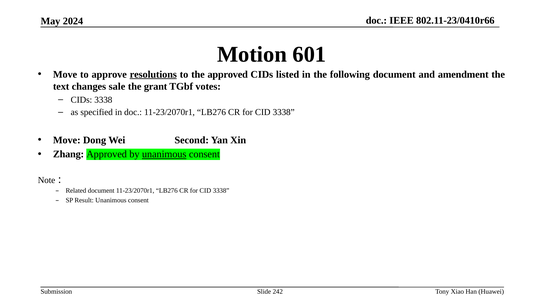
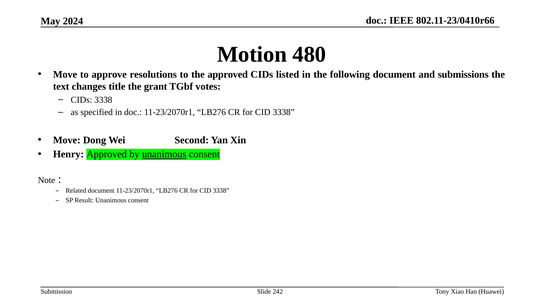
601: 601 -> 480 (309, 54)
resolutions underline: present -> none (153, 74)
amendment: amendment -> submissions (463, 74)
sale: sale -> title (117, 86)
Zhang: Zhang -> Henry (68, 154)
